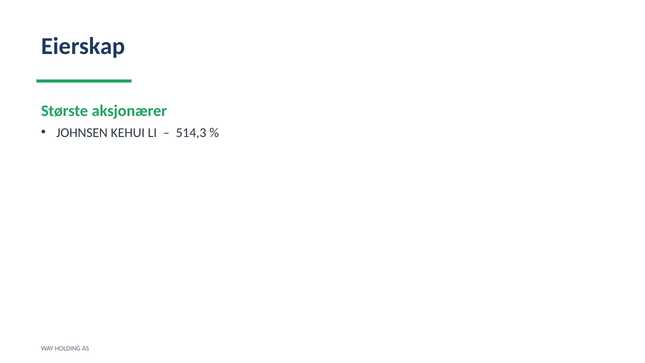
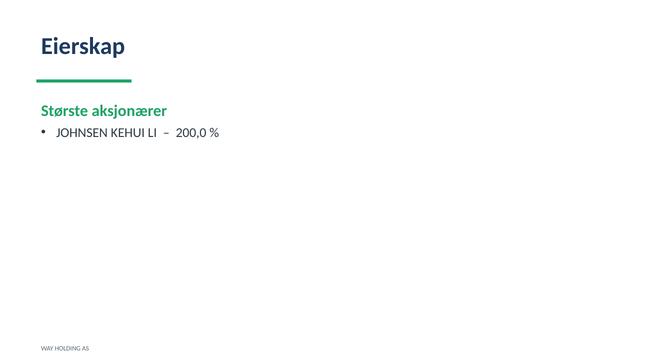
514,3: 514,3 -> 200,0 (191, 133)
